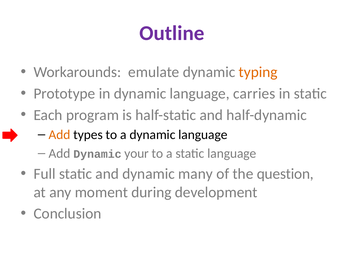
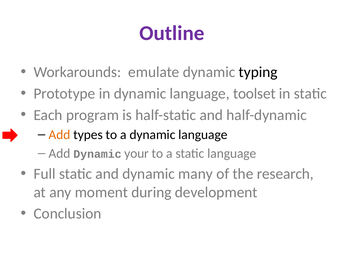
typing colour: orange -> black (258, 72)
carries: carries -> toolset (254, 94)
question: question -> research (285, 174)
